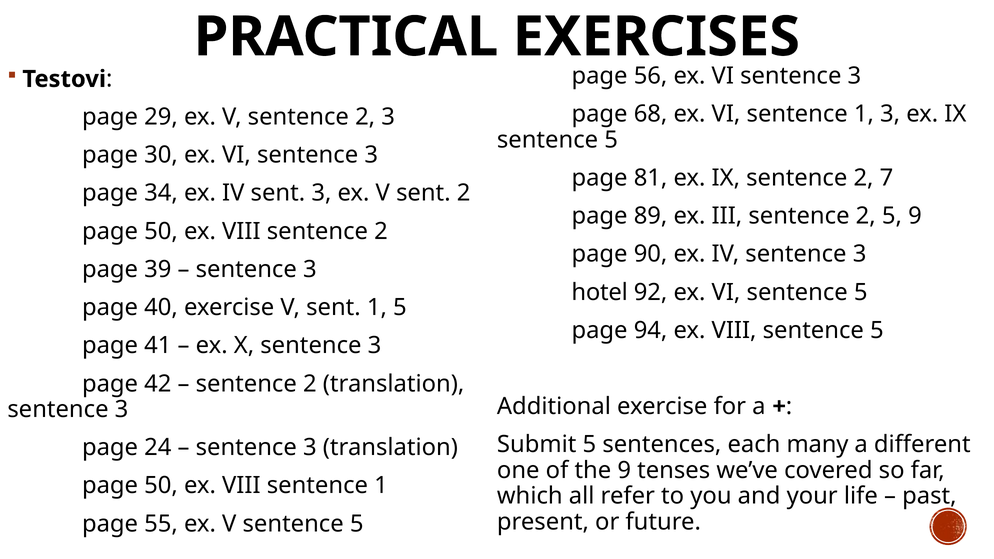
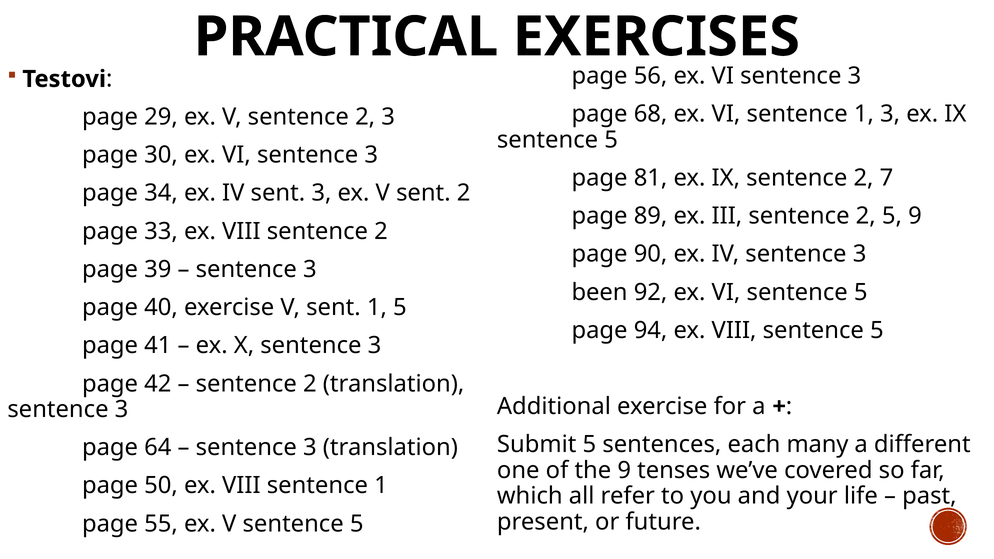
50: 50 -> 33 (161, 231)
hotel: hotel -> been (600, 292)
24: 24 -> 64 (158, 448)
